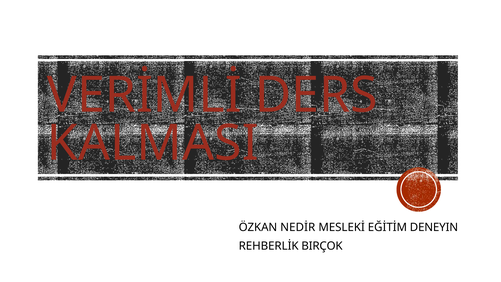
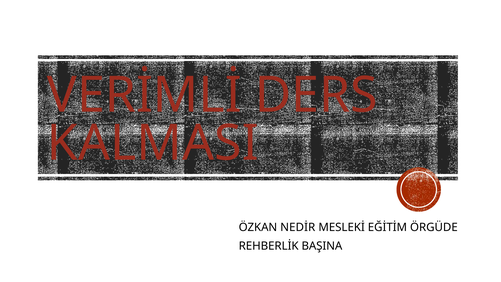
DENEYIN: DENEYIN -> ÖRGÜDE (434, 227)
BIRÇOK: BIRÇOK -> BAŞINA (322, 246)
